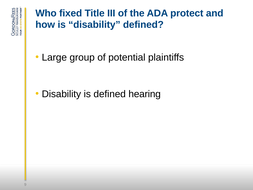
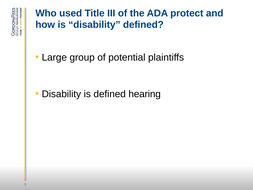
fixed: fixed -> used (71, 13)
